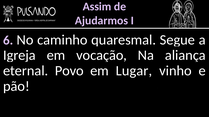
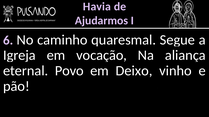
Assim: Assim -> Havia (97, 7)
Lugar: Lugar -> Deixo (134, 71)
